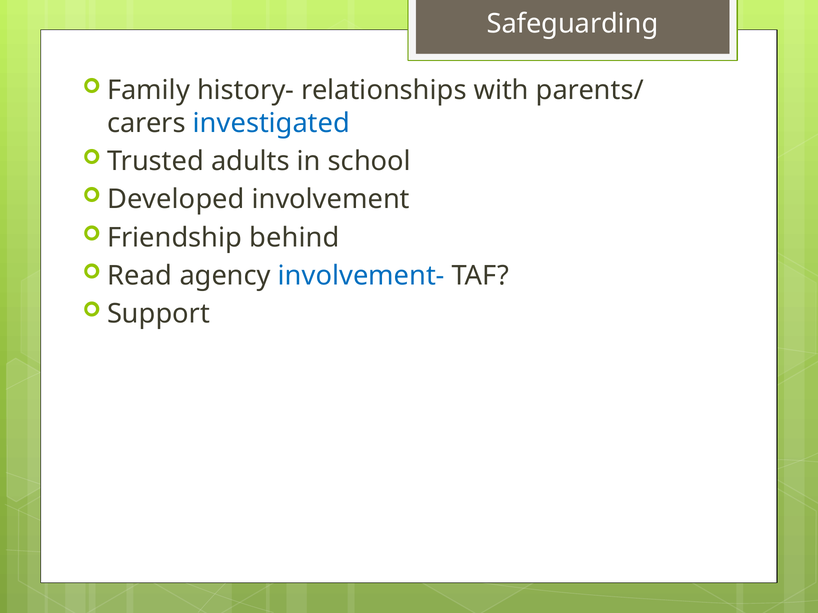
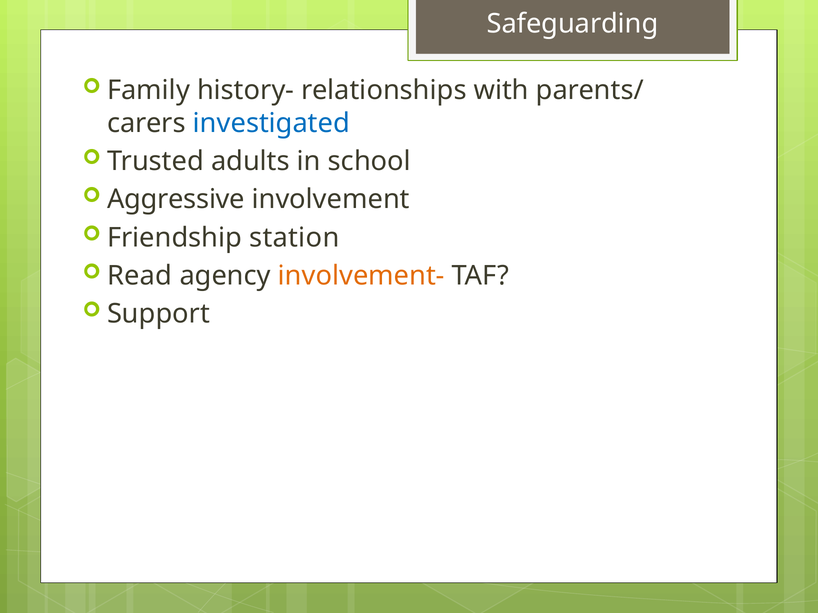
Developed: Developed -> Aggressive (176, 200)
behind: behind -> station (294, 238)
involvement- colour: blue -> orange (361, 276)
